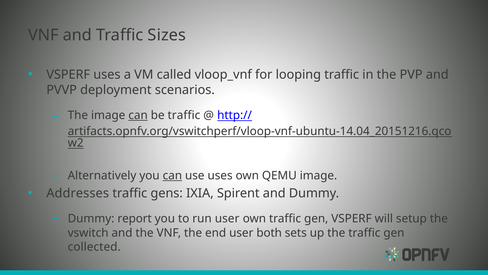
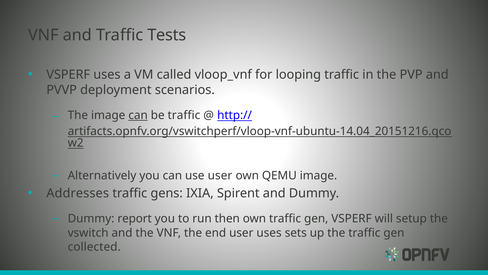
Sizes: Sizes -> Tests (167, 35)
can underline: present -> none (172, 175)
use uses: uses -> user (220, 175)
run user: user -> then (227, 218)
user both: both -> uses (269, 232)
